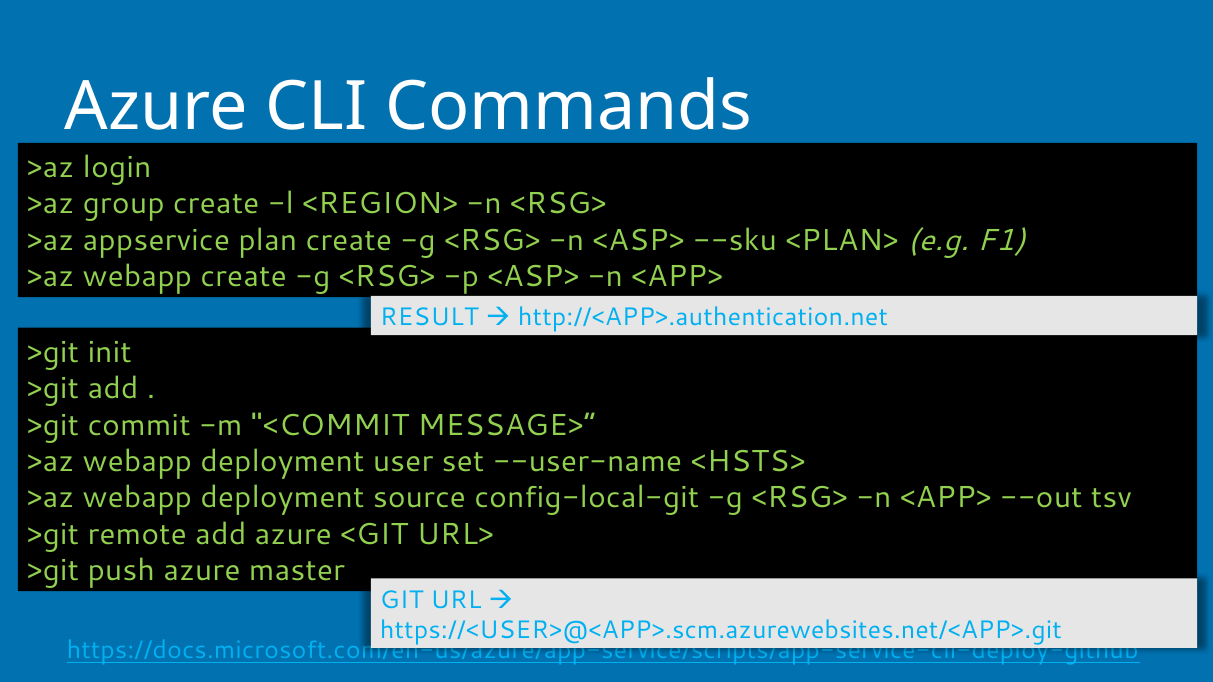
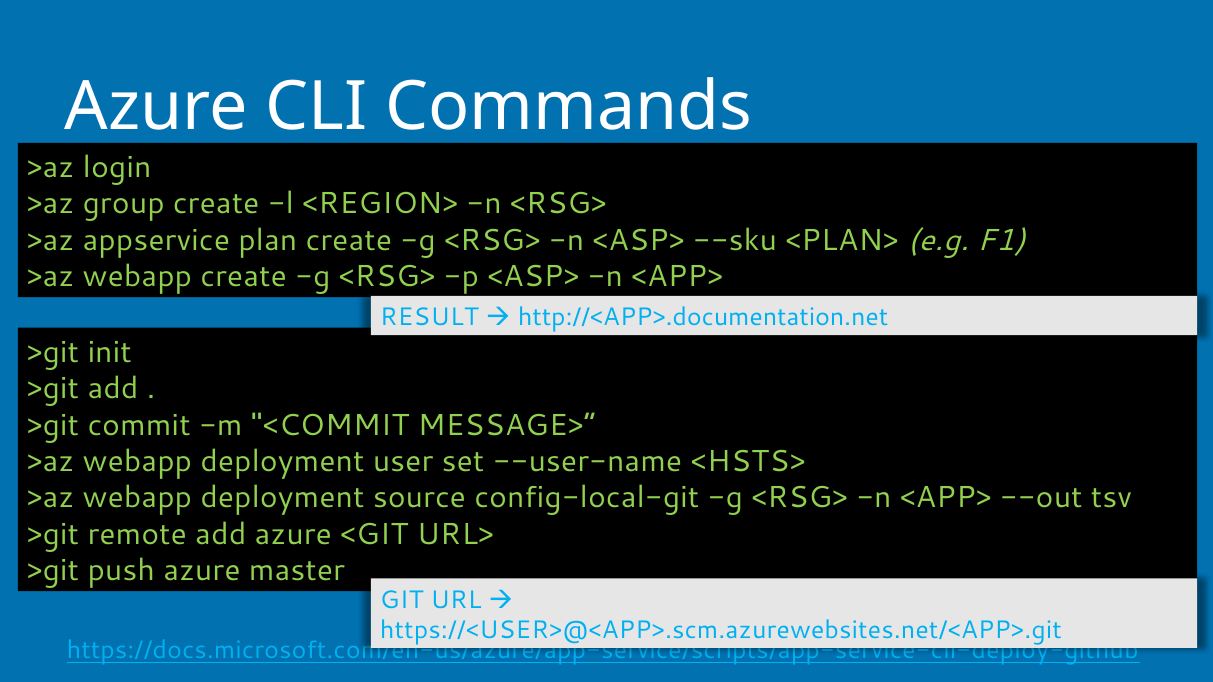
http://<APP>.authentication.net: http://<APP>.authentication.net -> http://<APP>.documentation.net (703, 317)
